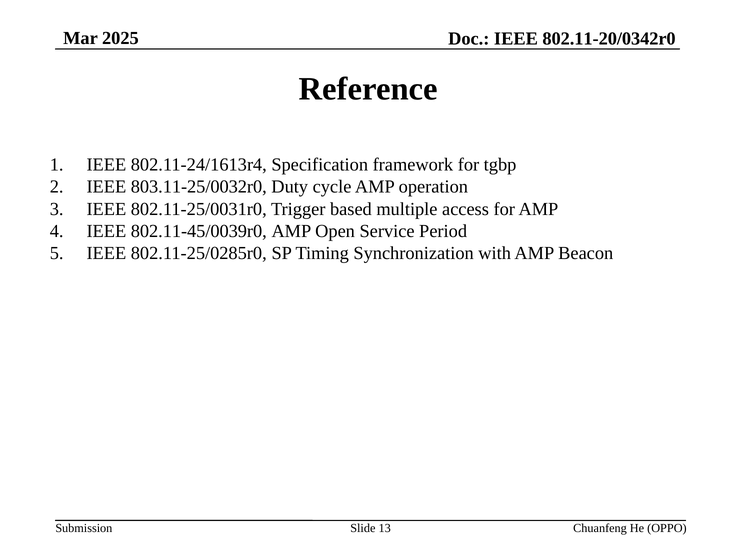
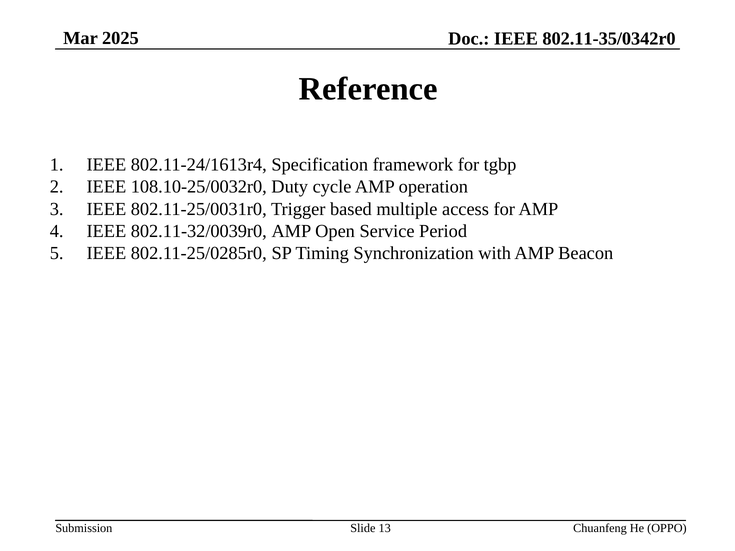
802.11-20/0342r0: 802.11-20/0342r0 -> 802.11-35/0342r0 (609, 39)
803.11-25/0032r0: 803.11-25/0032r0 -> 108.10-25/0032r0 (199, 187)
802.11-45/0039r0: 802.11-45/0039r0 -> 802.11-32/0039r0 (199, 231)
